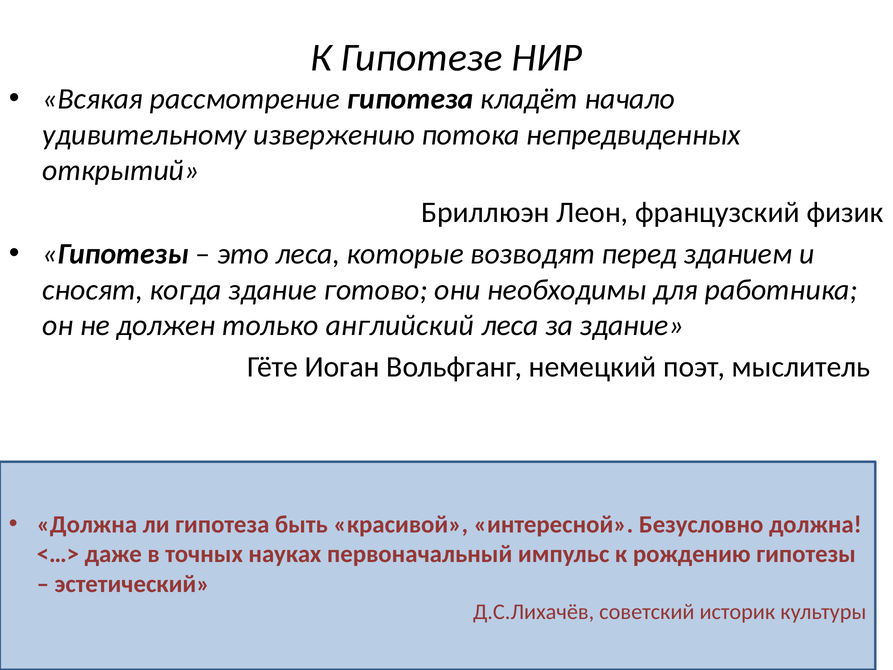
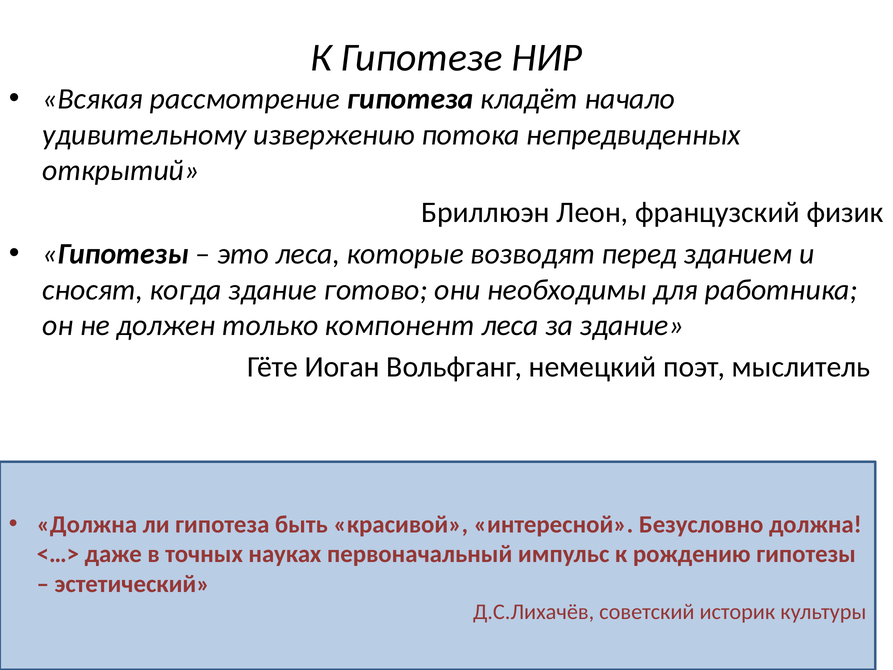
английский: английский -> компонент (400, 325)
